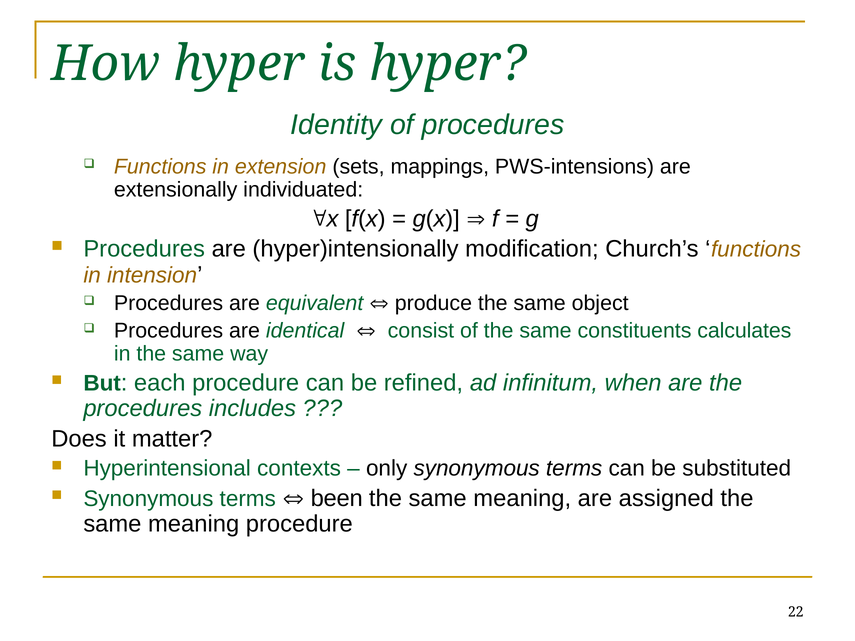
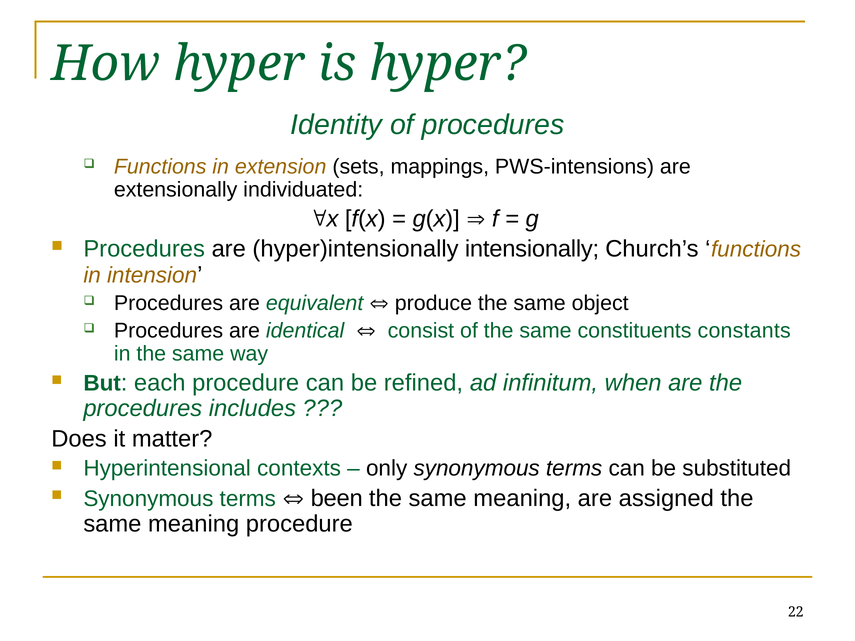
modification: modification -> intensionally (532, 249)
calculates: calculates -> constants (744, 331)
